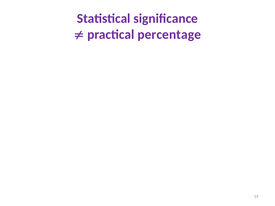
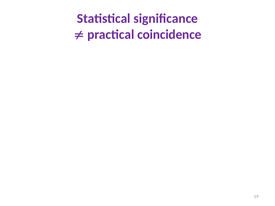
percentage: percentage -> coincidence (169, 35)
